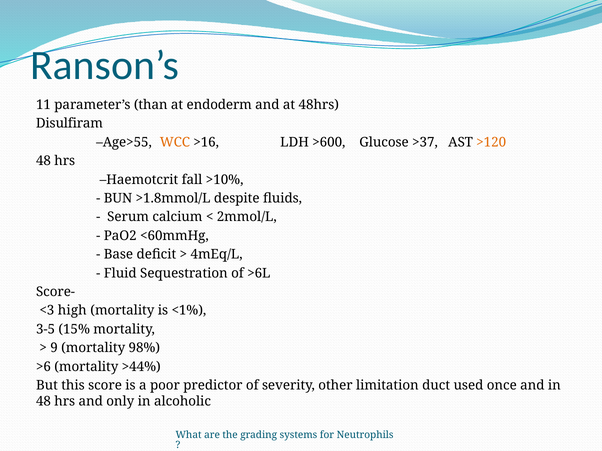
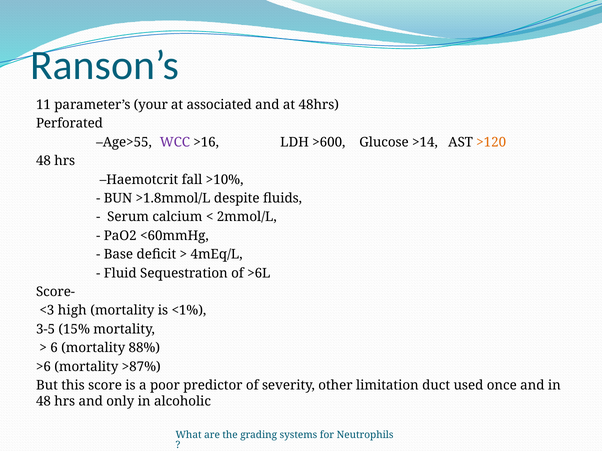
than: than -> your (151, 105)
endoderm: endoderm -> associated (219, 105)
Disulfiram: Disulfiram -> Perforated (69, 124)
WCC colour: orange -> purple (175, 142)
>37: >37 -> >14 (425, 142)
9: 9 -> 6 (54, 348)
98%: 98% -> 88% (144, 348)
>44%: >44% -> >87% (141, 367)
